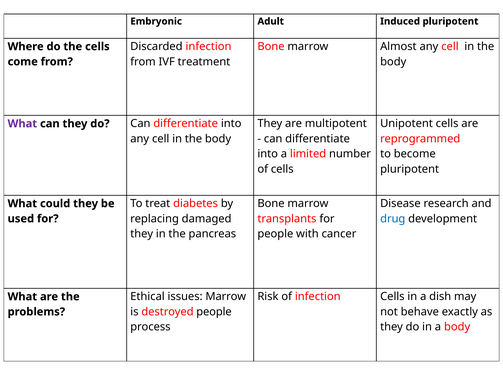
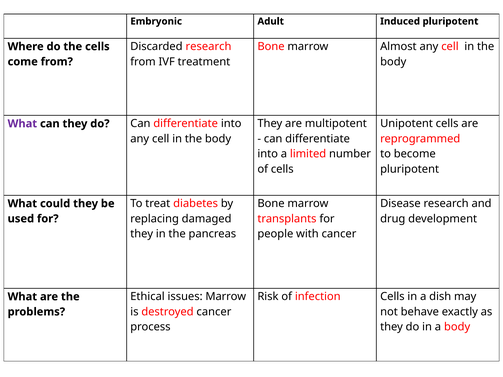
Discarded infection: infection -> research (209, 47)
drug colour: blue -> black (393, 219)
destroyed people: people -> cancer (214, 312)
